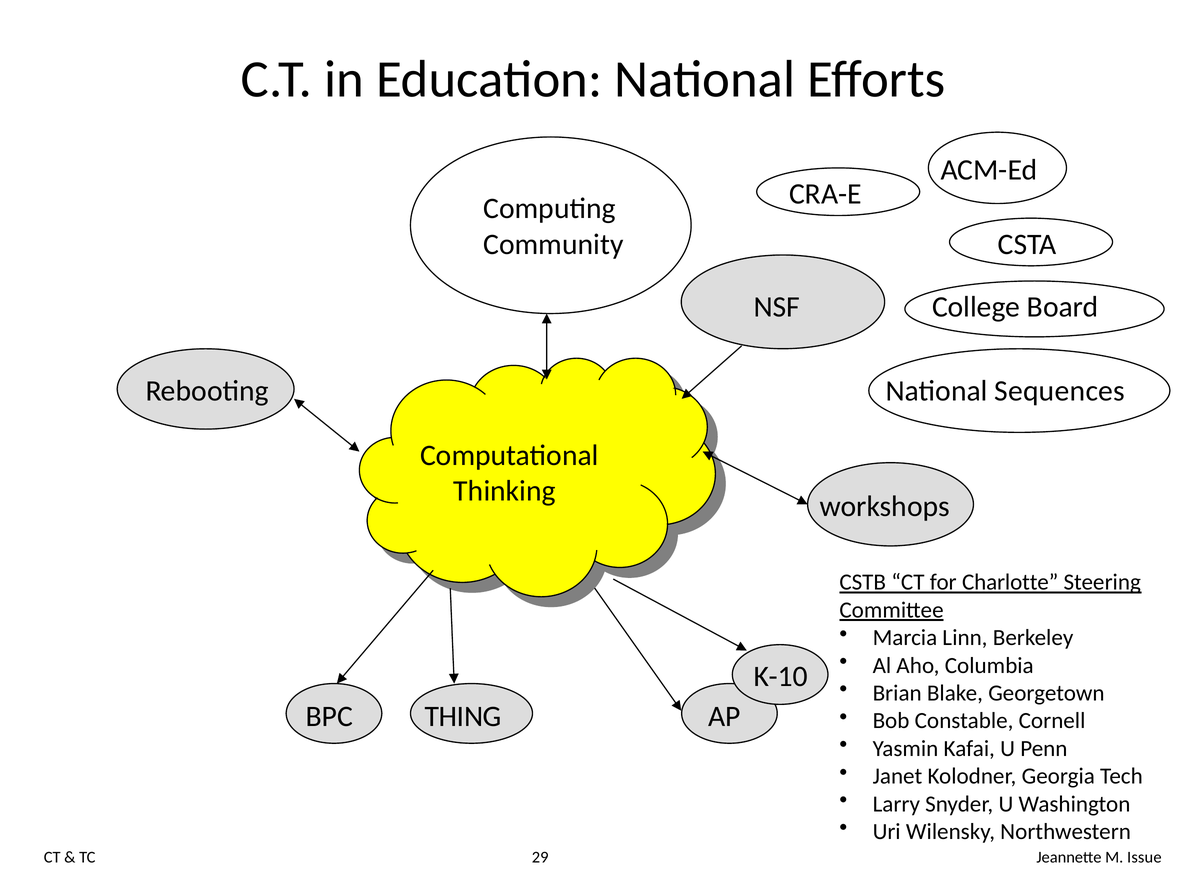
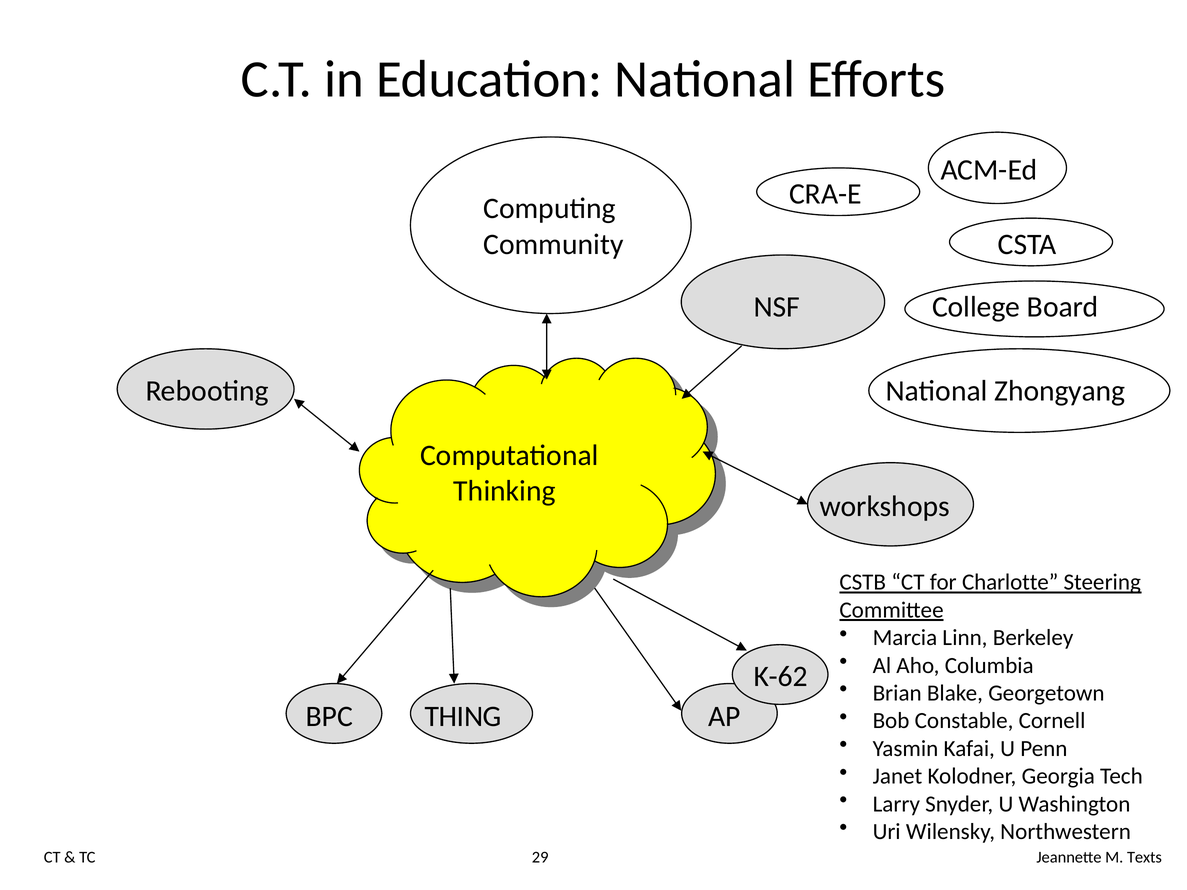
Sequences: Sequences -> Zhongyang (1060, 391)
K-10: K-10 -> K-62 (781, 676)
Issue: Issue -> Texts (1144, 858)
